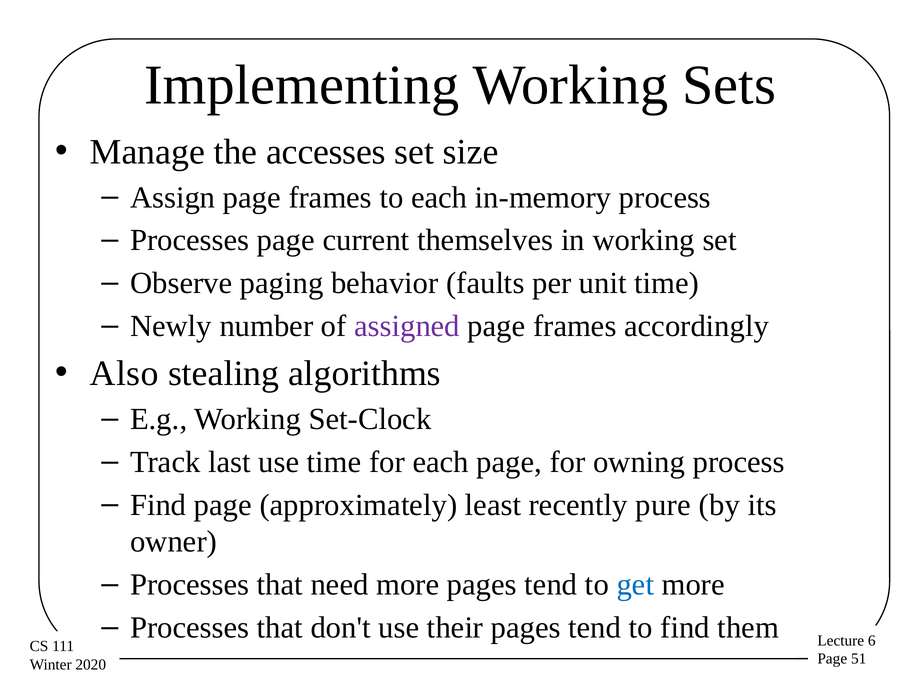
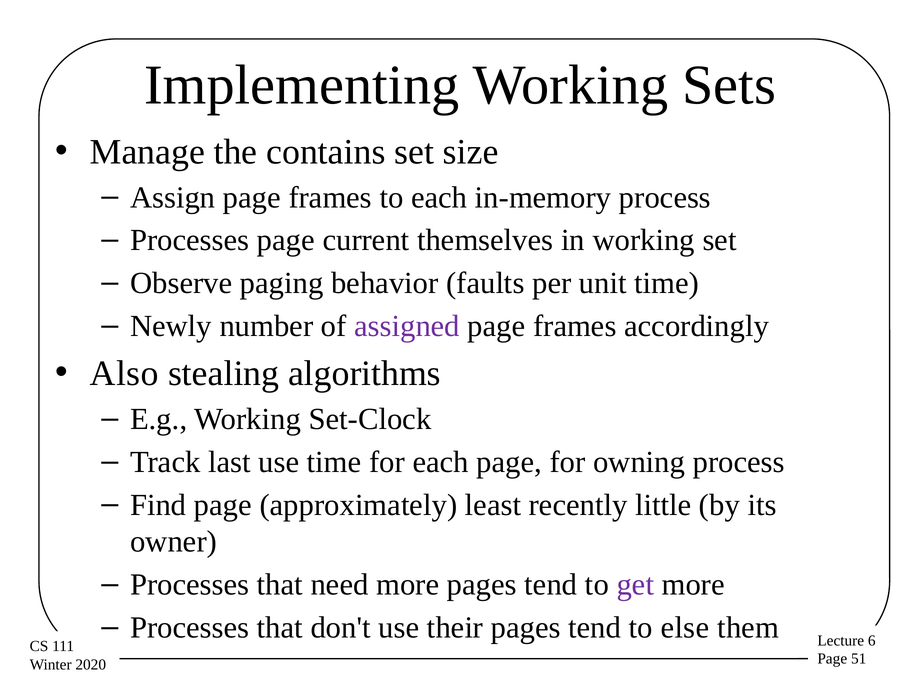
accesses: accesses -> contains (326, 152)
pure: pure -> little (663, 506)
get colour: blue -> purple (635, 585)
to find: find -> else (685, 628)
